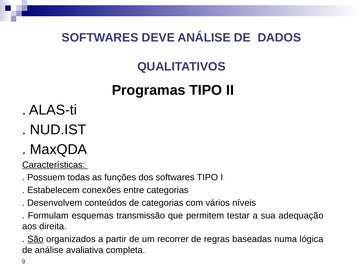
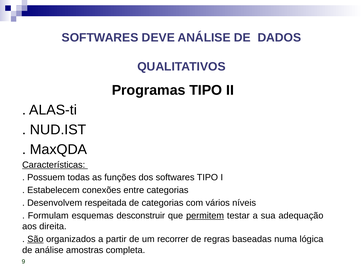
conteúdos: conteúdos -> respeitada (106, 203)
transmissão: transmissão -> desconstruir (141, 216)
permitem underline: none -> present (205, 216)
avaliativa: avaliativa -> amostras (85, 250)
